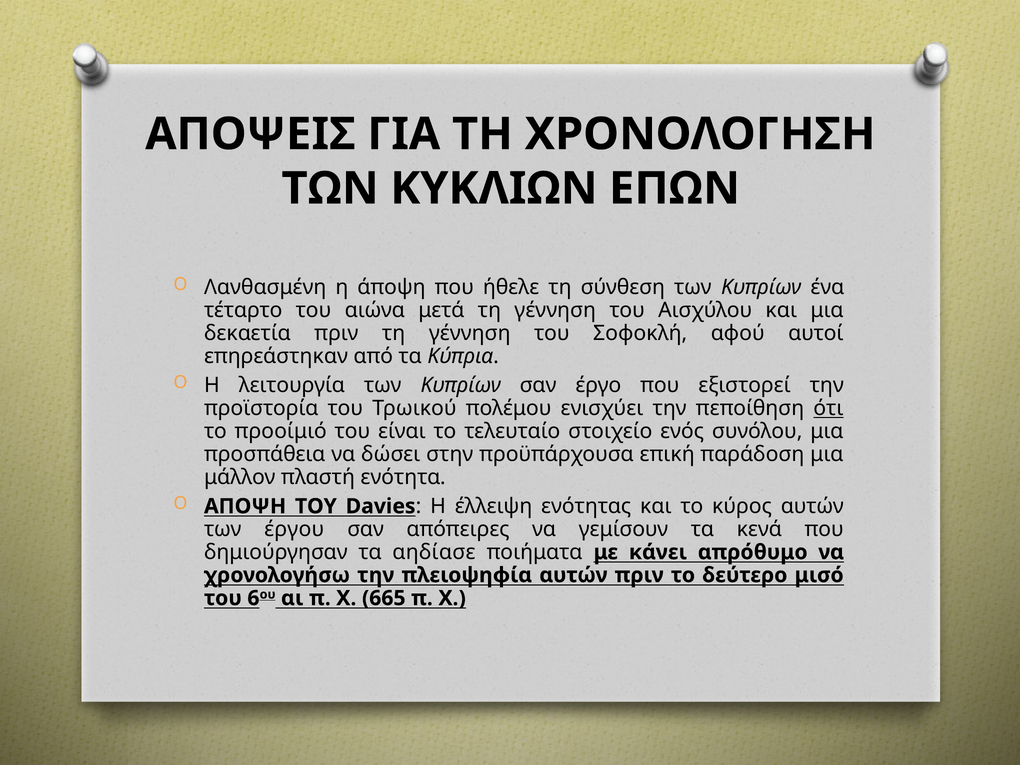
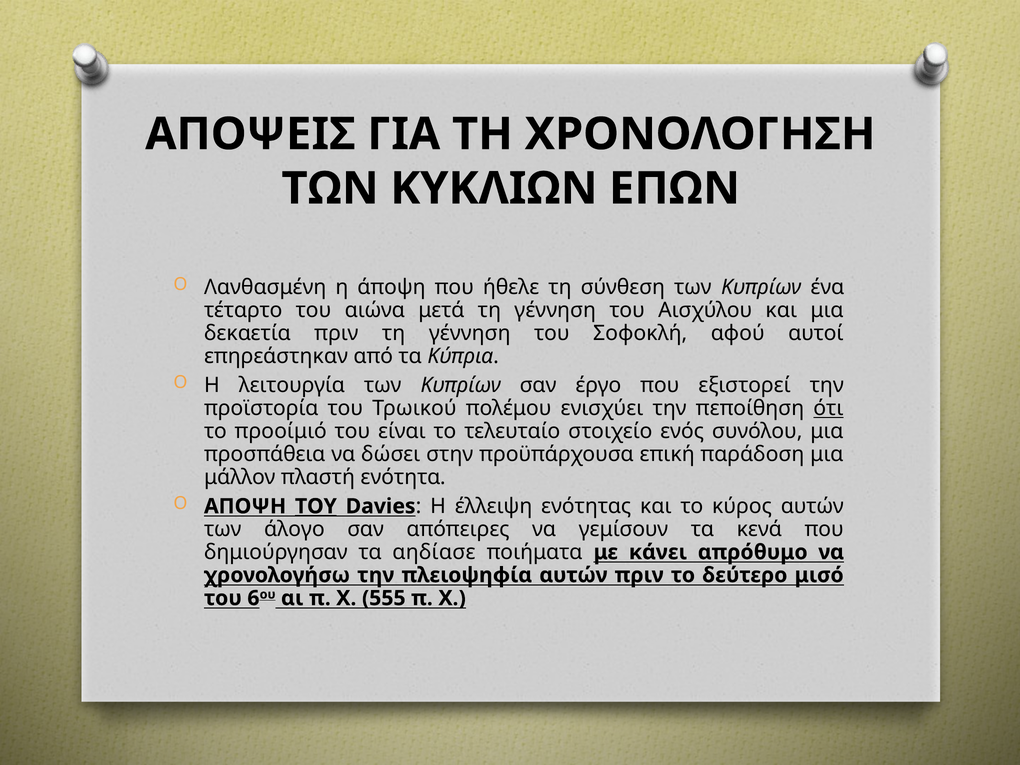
ΤΟΥ underline: none -> present (316, 506)
έργου: έργου -> άλογο (294, 529)
665: 665 -> 555 (384, 598)
